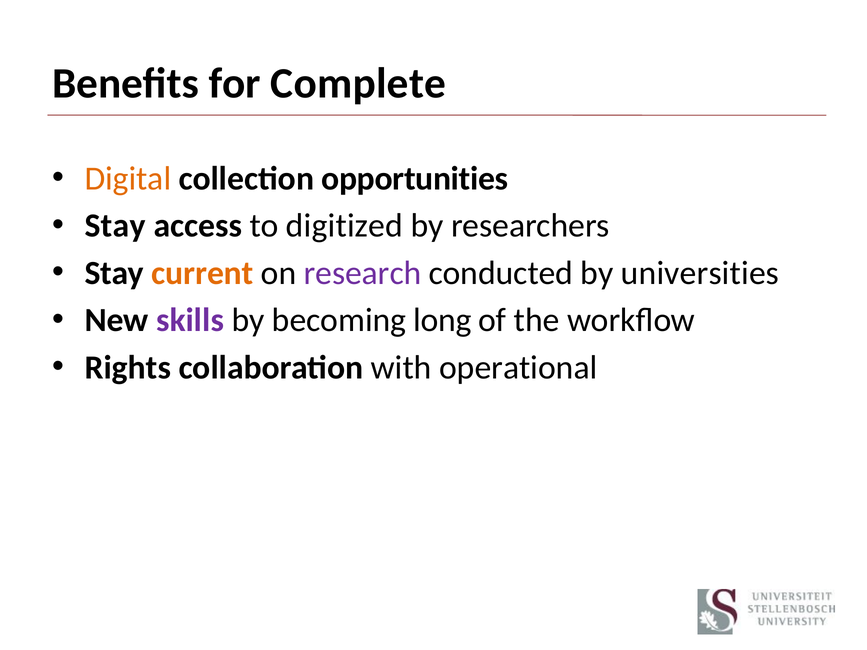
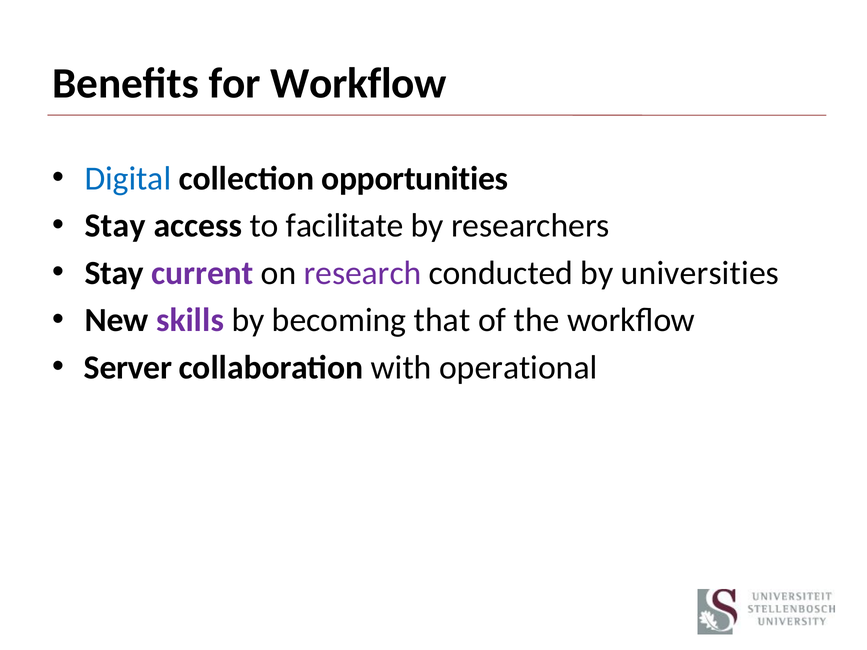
for Complete: Complete -> Workflow (359, 83)
Digital colour: orange -> blue (128, 179)
digitized: digitized -> facilitate (345, 226)
current colour: orange -> purple (202, 273)
long: long -> that (442, 320)
Rights: Rights -> Server (128, 368)
